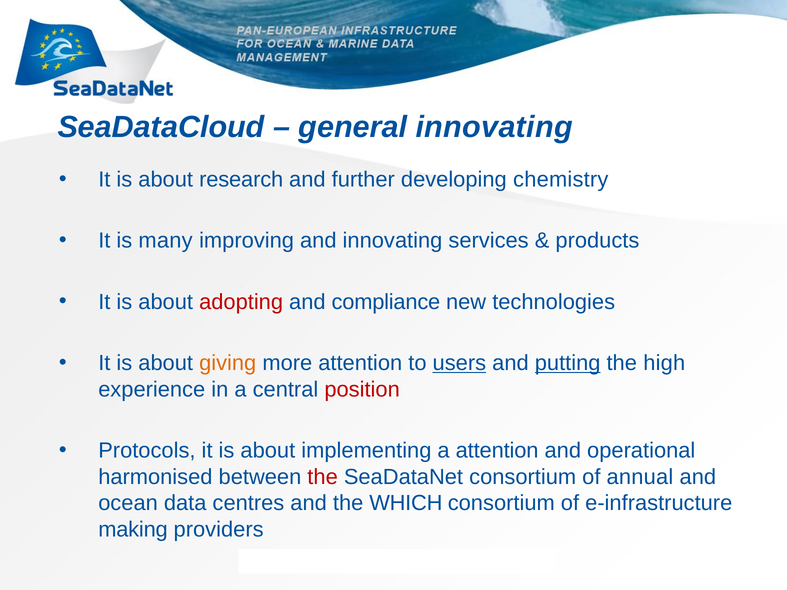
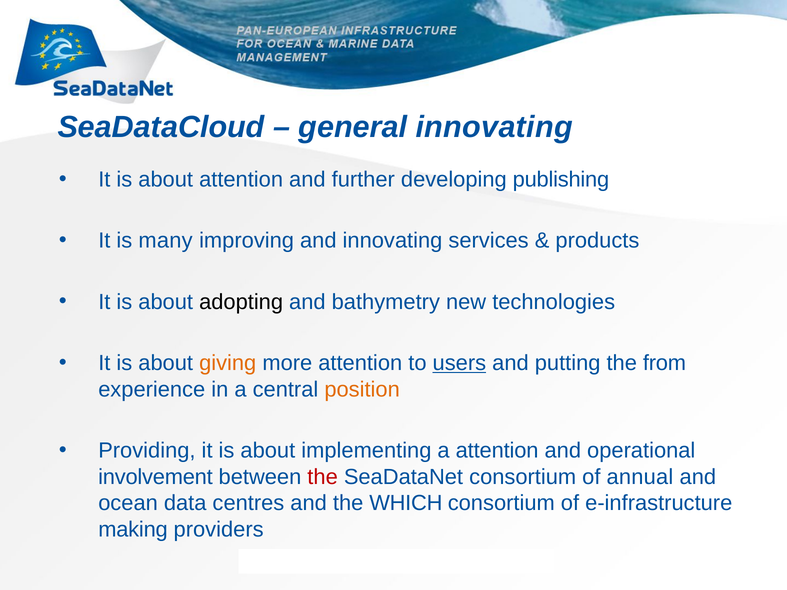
about research: research -> attention (241, 180)
chemistry: chemistry -> publishing (561, 180)
adopting colour: red -> black (241, 302)
compliance: compliance -> bathymetry (386, 302)
putting underline: present -> none (568, 363)
high: high -> from (664, 363)
position colour: red -> orange (362, 390)
Protocols: Protocols -> Providing (147, 451)
harmonised: harmonised -> involvement (155, 477)
